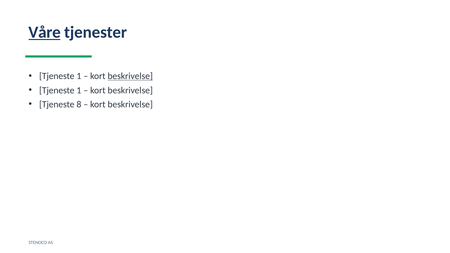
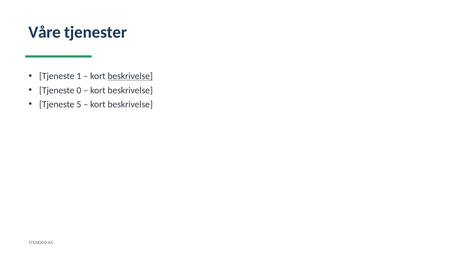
Våre underline: present -> none (45, 32)
1: 1 -> 0 (79, 90)
8: 8 -> 5 (79, 104)
